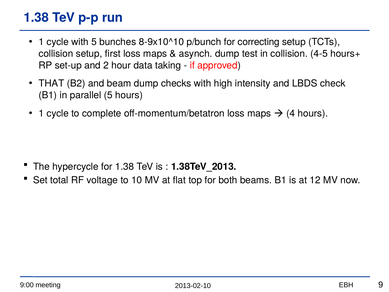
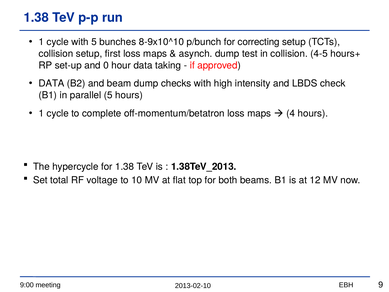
2: 2 -> 0 (106, 65)
THAT: THAT -> DATA (52, 83)
